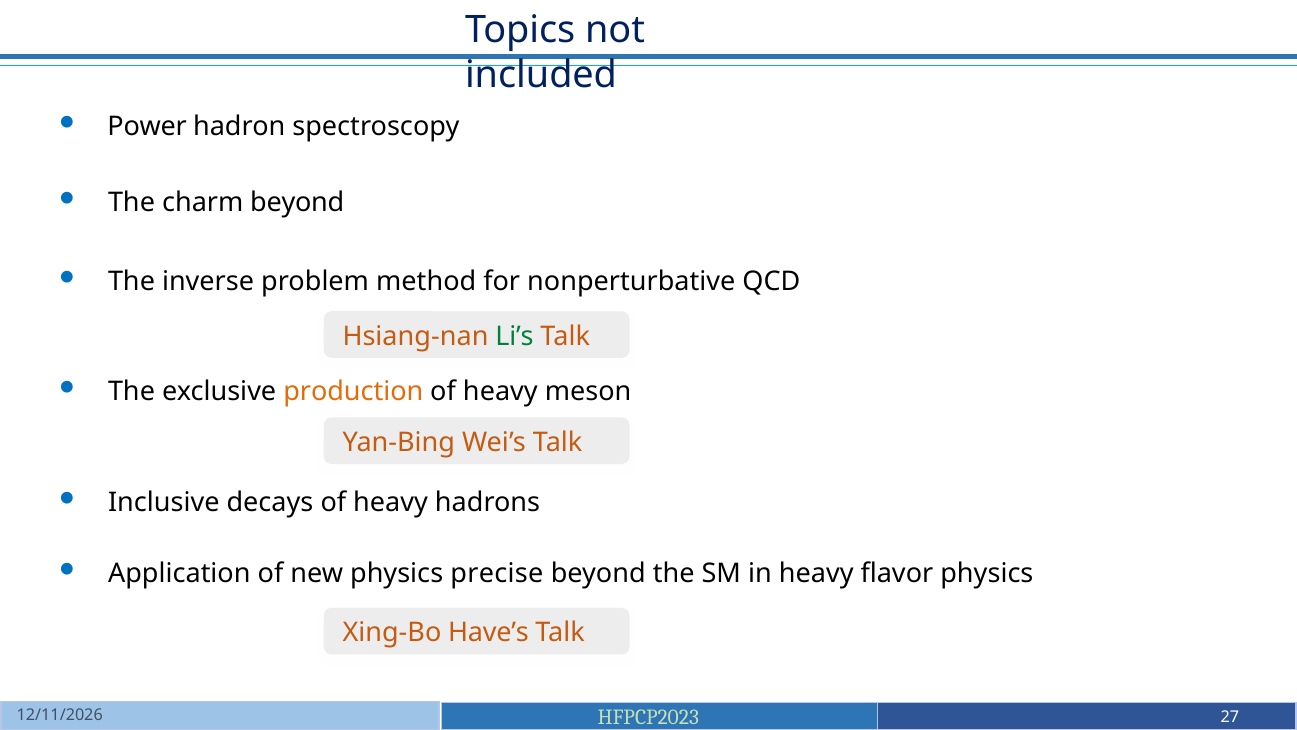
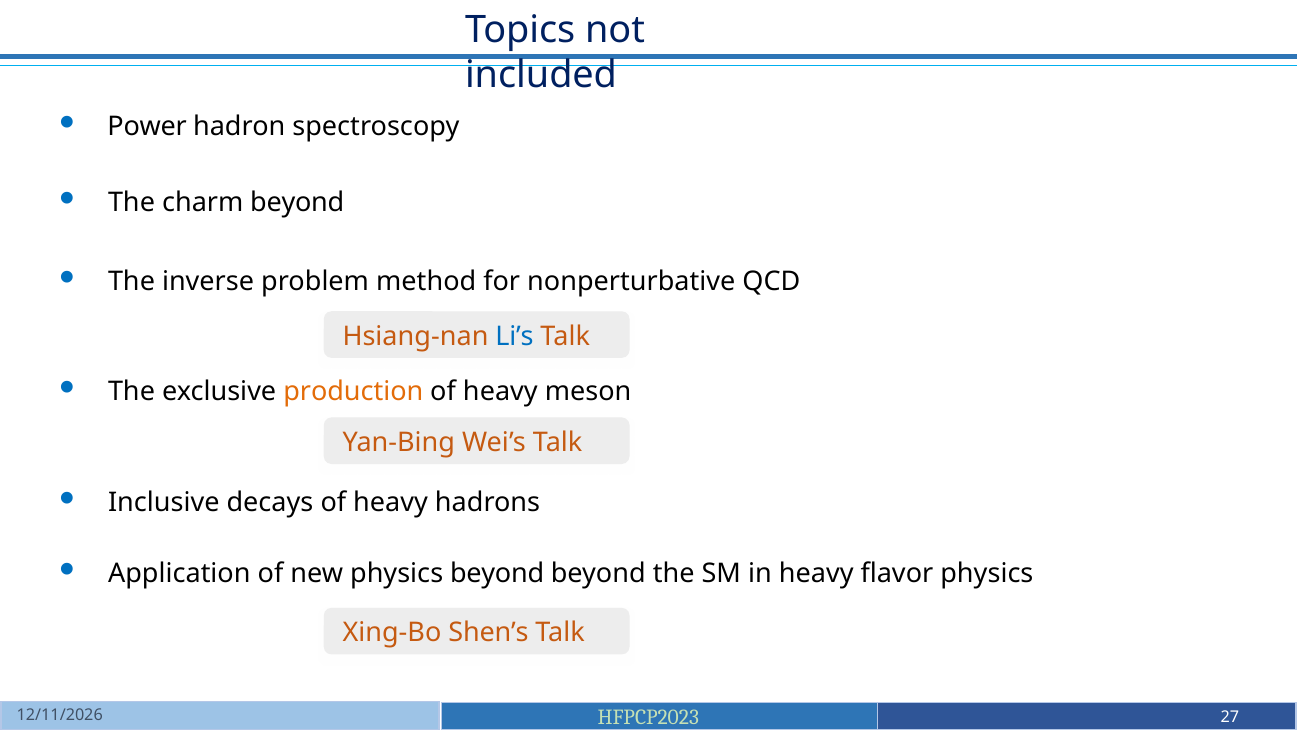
Li’s colour: green -> blue (515, 336)
physics precise: precise -> beyond (497, 573)
Have’s: Have’s -> Shen’s (488, 633)
